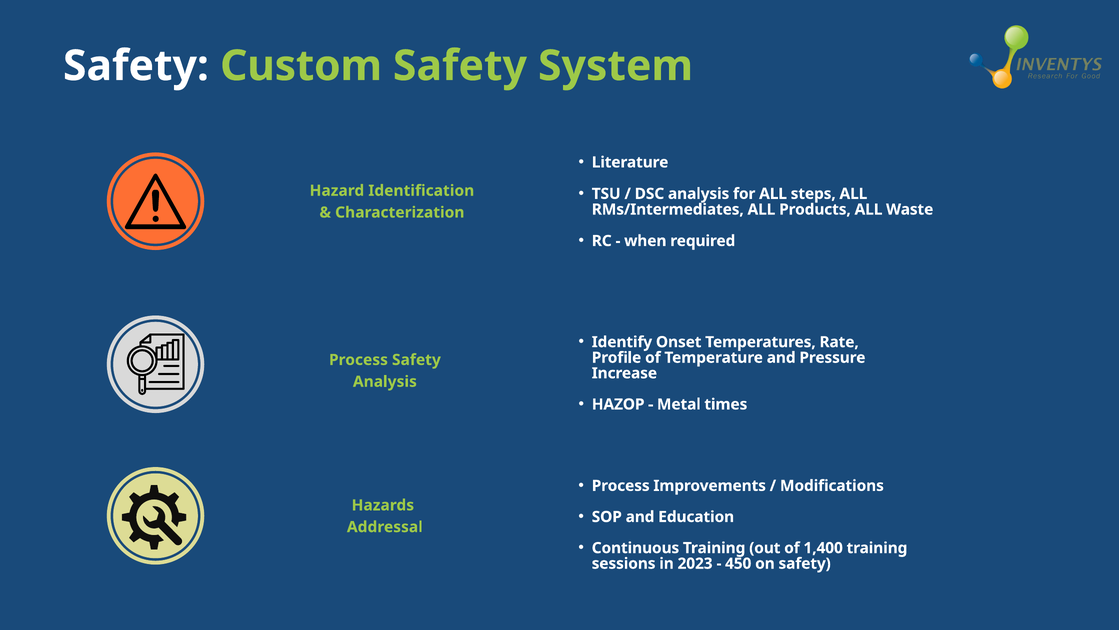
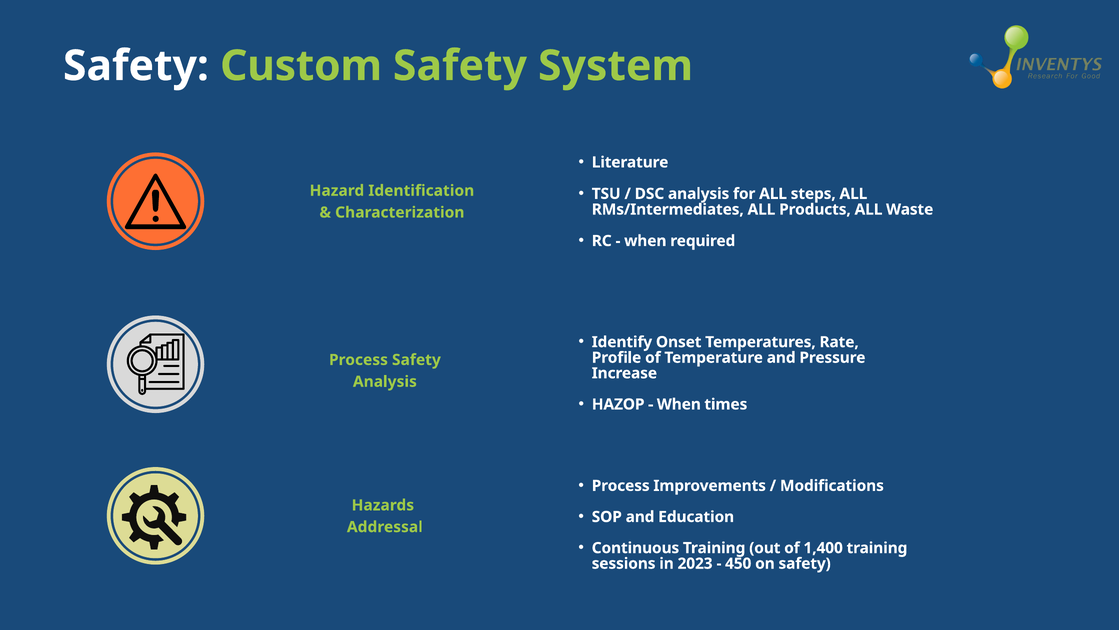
Metal: Metal -> When (679, 404)
